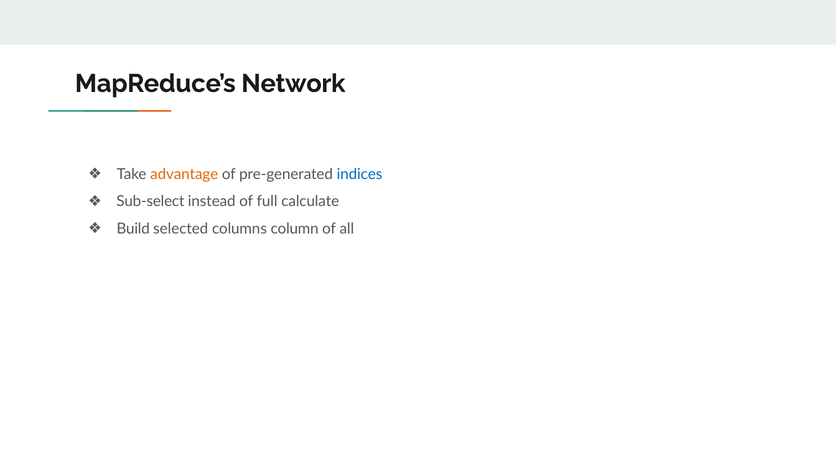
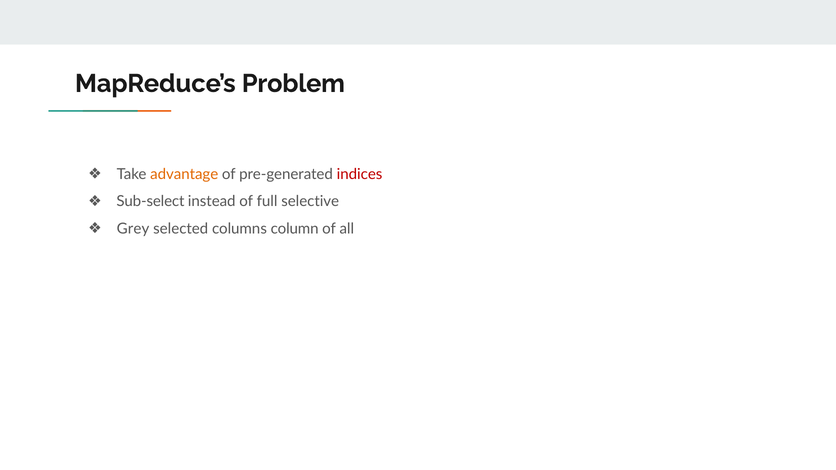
Network: Network -> Problem (293, 84)
indices colour: blue -> red (360, 174)
calculate: calculate -> selective (310, 202)
Build: Build -> Grey (133, 229)
